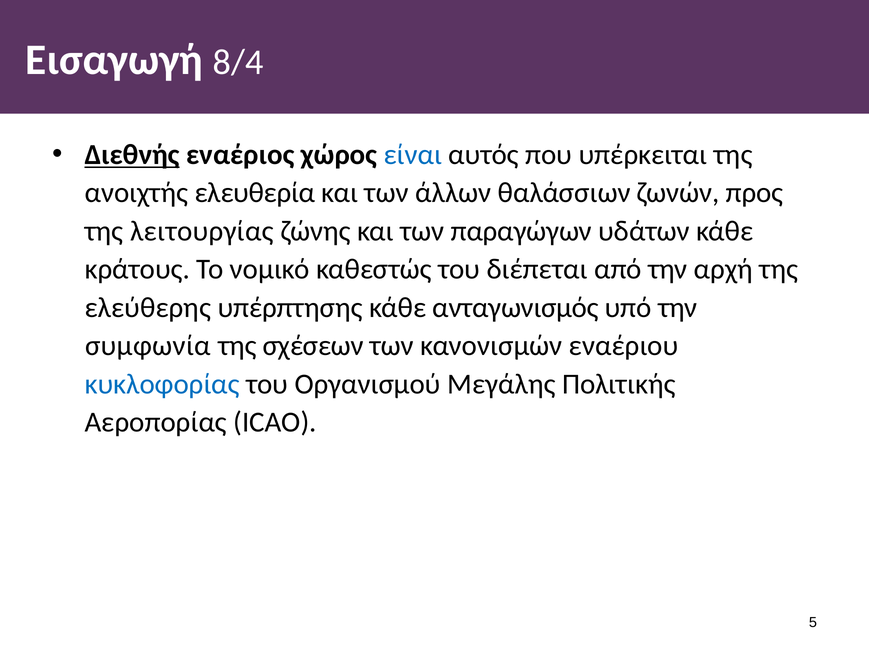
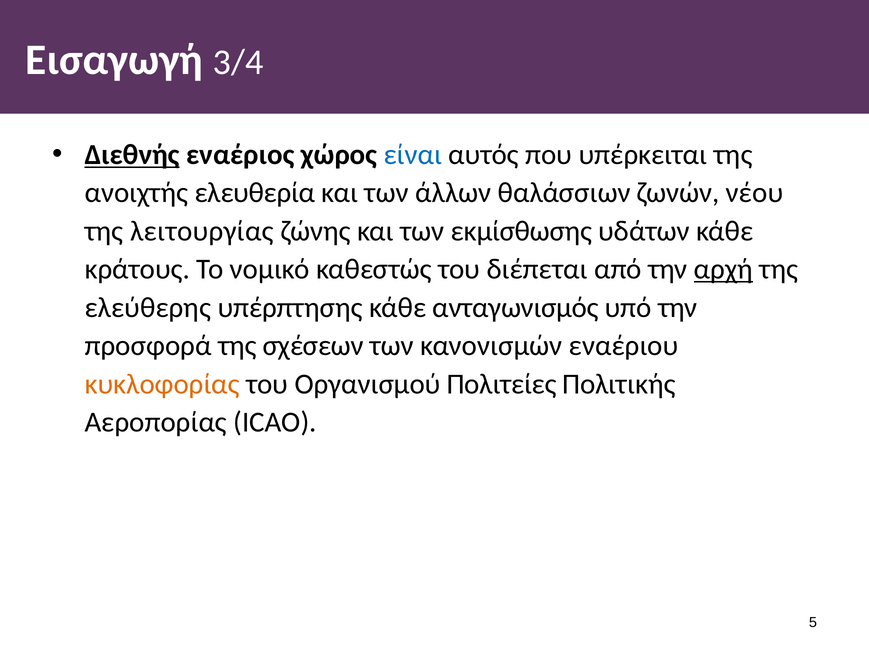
8/4: 8/4 -> 3/4 (238, 62)
προς: προς -> νέου (755, 193)
παραγώγων: παραγώγων -> εκμίσθωσης (521, 231)
αρχή underline: none -> present (723, 269)
συμφωνία: συμφωνία -> προσφορά (148, 346)
κυκλοφορίας colour: blue -> orange (162, 384)
Μεγάλης: Μεγάλης -> Πολιτείες (502, 384)
